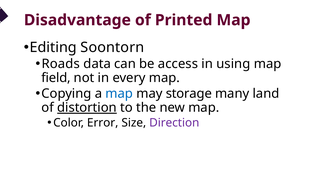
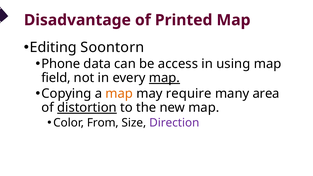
Roads: Roads -> Phone (61, 64)
map underline: none -> present (164, 78)
map colour: blue -> orange (119, 94)
storage: storage -> require (189, 94)
land: land -> area (266, 94)
Error: Error -> From (103, 123)
